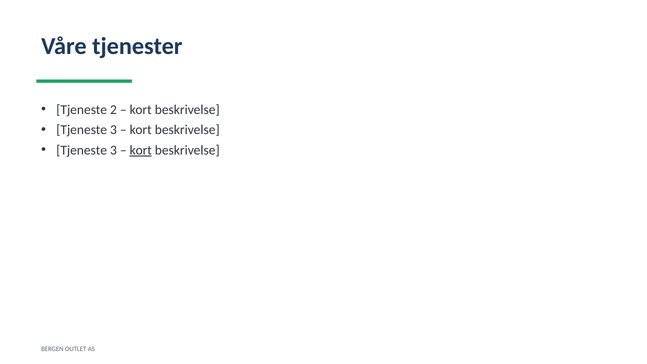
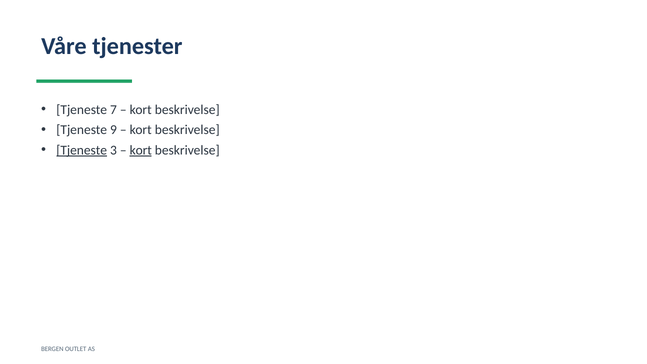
2: 2 -> 7 (113, 110)
3: 3 -> 9 (113, 130)
Tjeneste underline: none -> present (82, 150)
